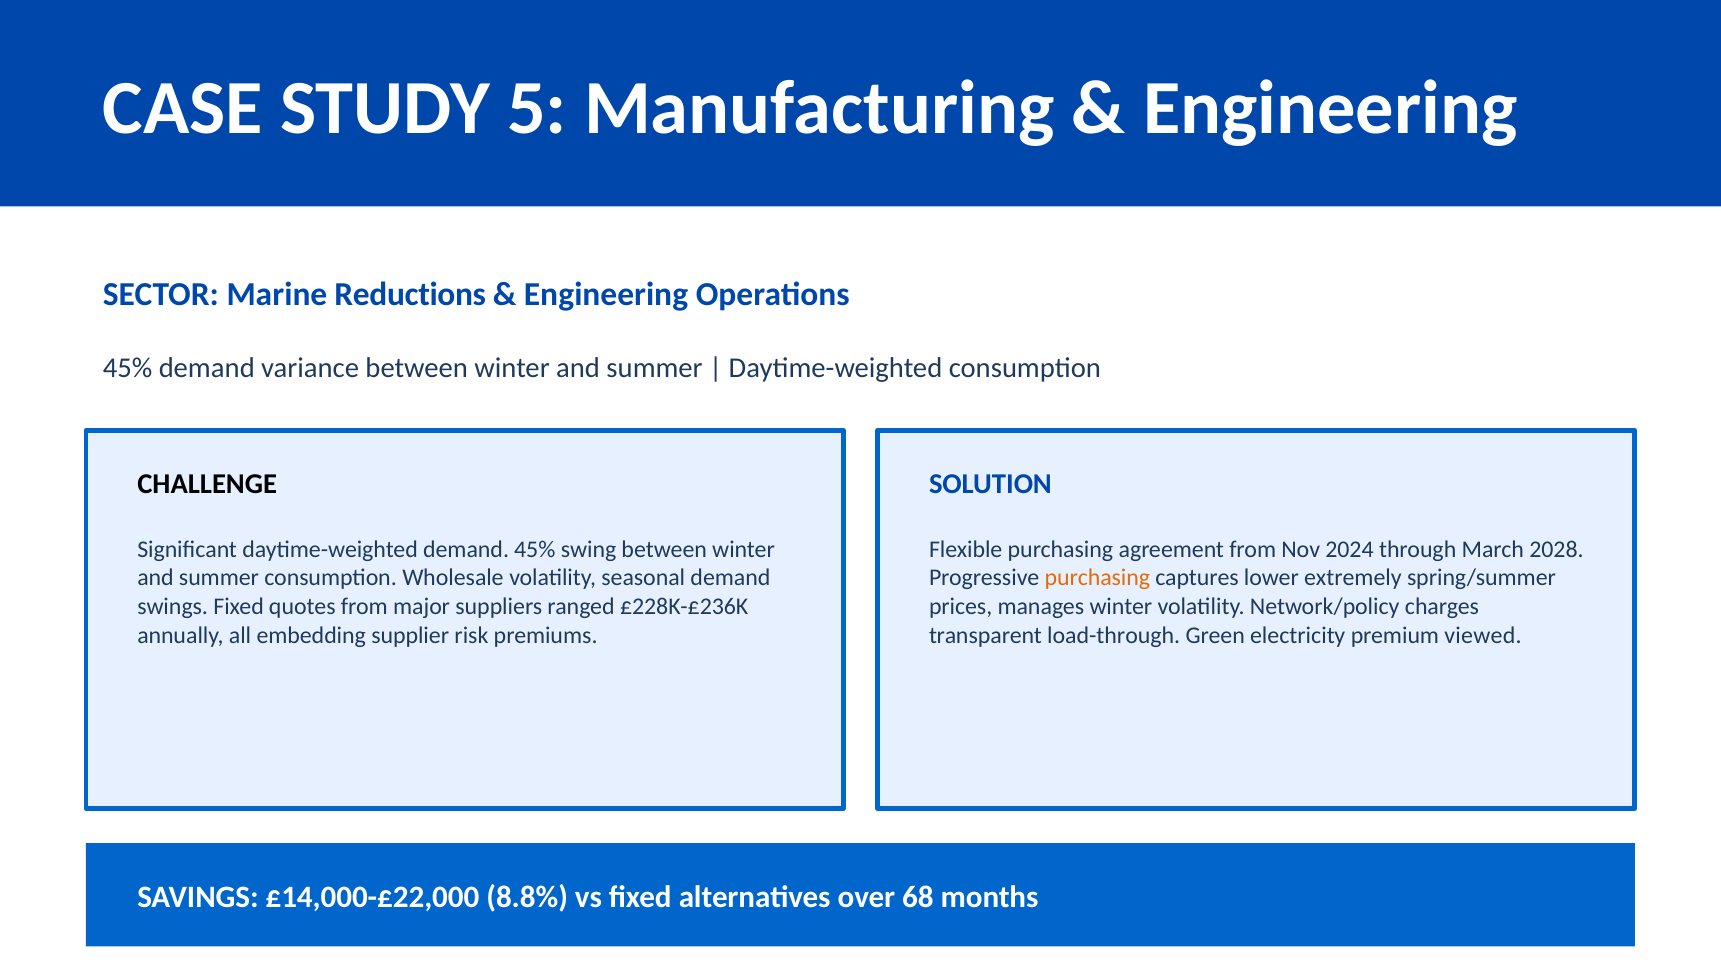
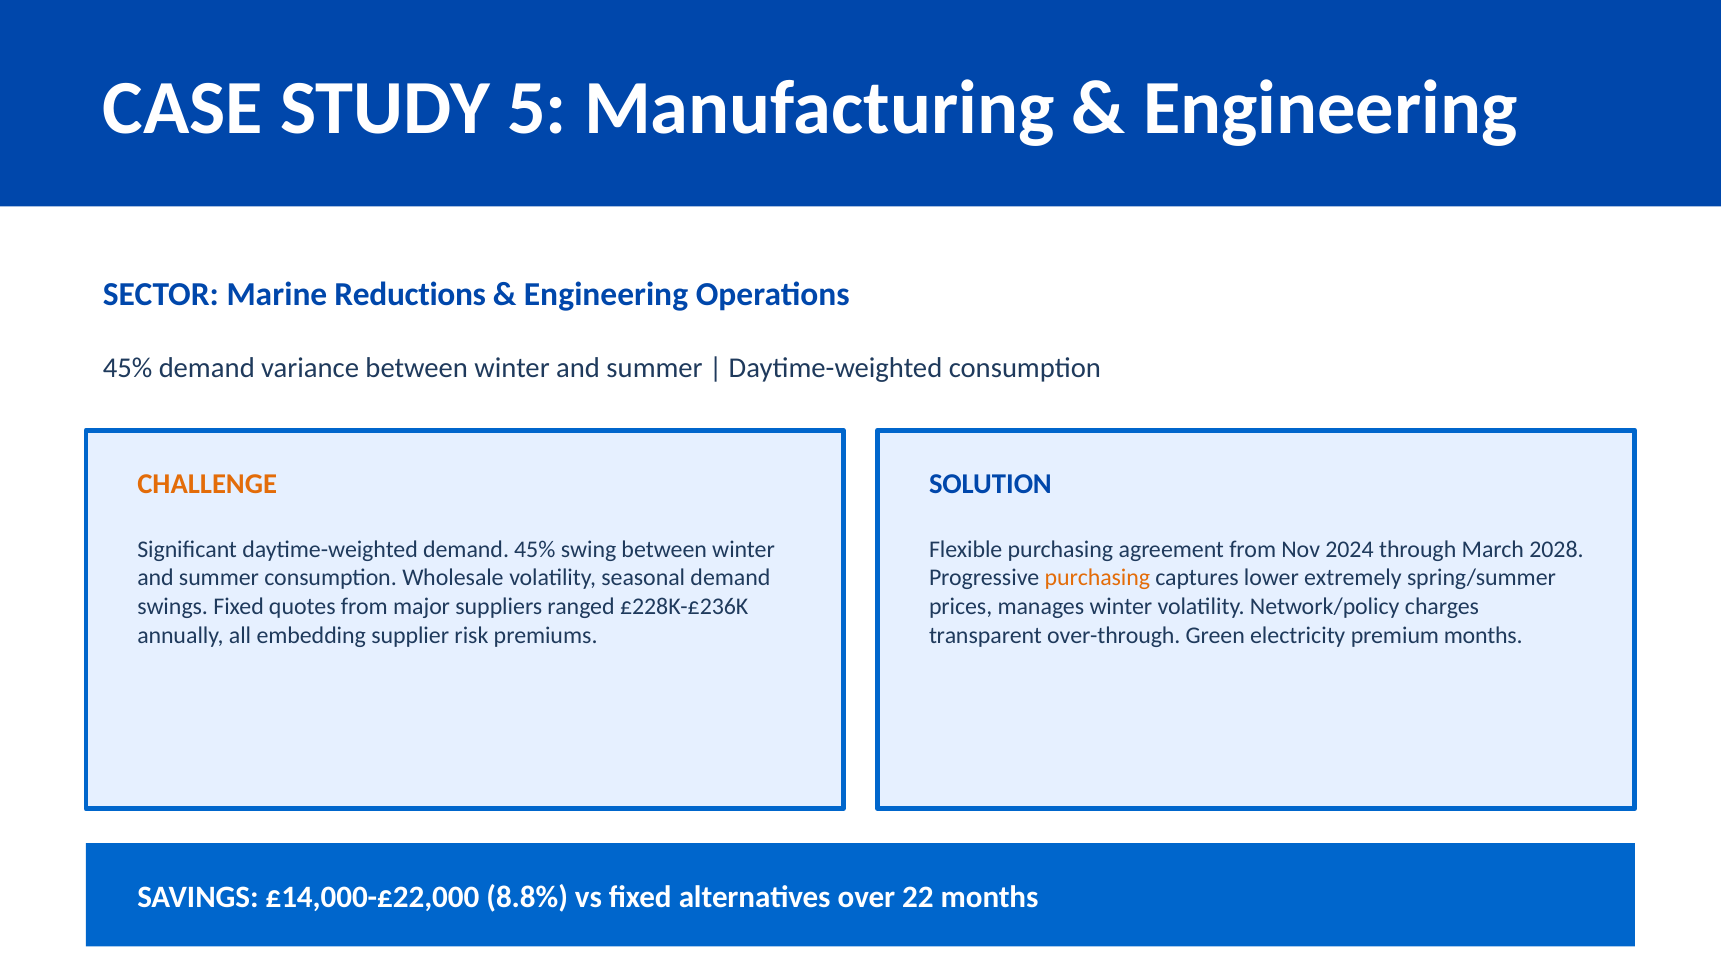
CHALLENGE colour: black -> orange (207, 484)
load-through: load-through -> over-through (1114, 636)
premium viewed: viewed -> months (1483, 636)
68: 68 -> 22 (918, 897)
